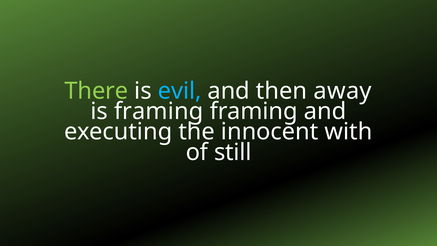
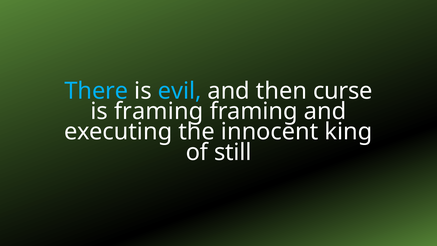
There colour: light green -> light blue (96, 91)
away: away -> curse (343, 91)
with: with -> king (349, 132)
